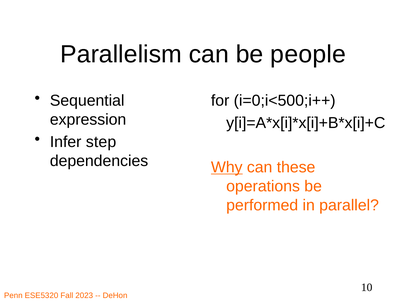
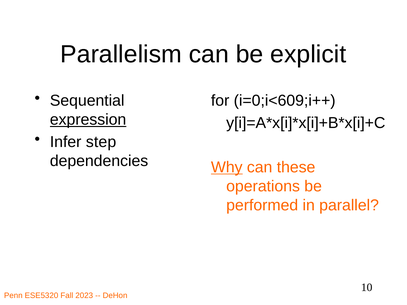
people: people -> explicit (308, 54)
i=0;i<500;i++: i=0;i<500;i++ -> i=0;i<609;i++ (285, 101)
expression underline: none -> present (88, 120)
